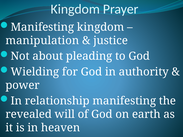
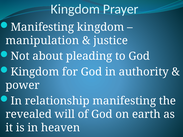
Wielding: Wielding -> Kingdom (35, 72)
